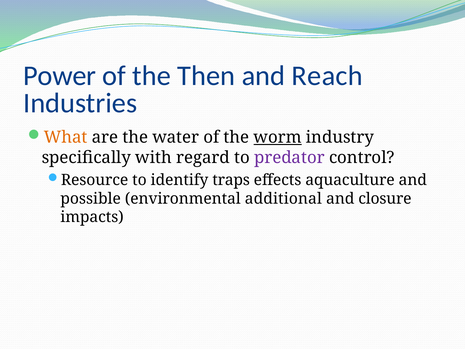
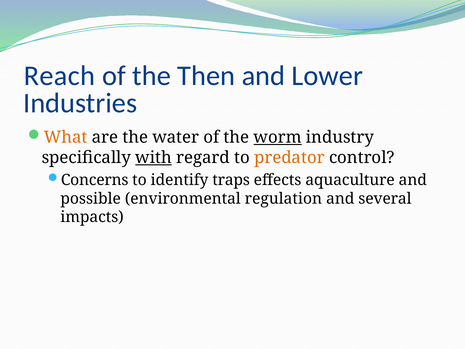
Power: Power -> Reach (59, 76)
Reach: Reach -> Lower (327, 76)
with underline: none -> present (154, 157)
predator colour: purple -> orange (289, 157)
Resource: Resource -> Concerns (95, 180)
additional: additional -> regulation (283, 198)
closure: closure -> several (385, 198)
